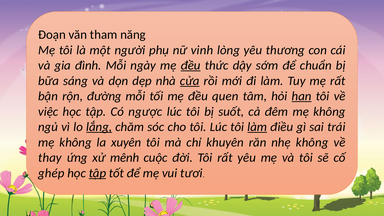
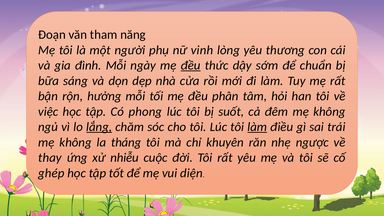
cửa underline: present -> none (190, 81)
đường: đường -> hưởng (104, 96)
quen: quen -> phân (225, 96)
han underline: present -> none (302, 96)
ngược: ngược -> phong (145, 112)
xuyên: xuyên -> tháng (126, 142)
nhẹ không: không -> ngược (312, 142)
mênh: mênh -> nhiễu (125, 158)
tập underline: present -> none (97, 173)
tươi: tươi -> diện (191, 173)
